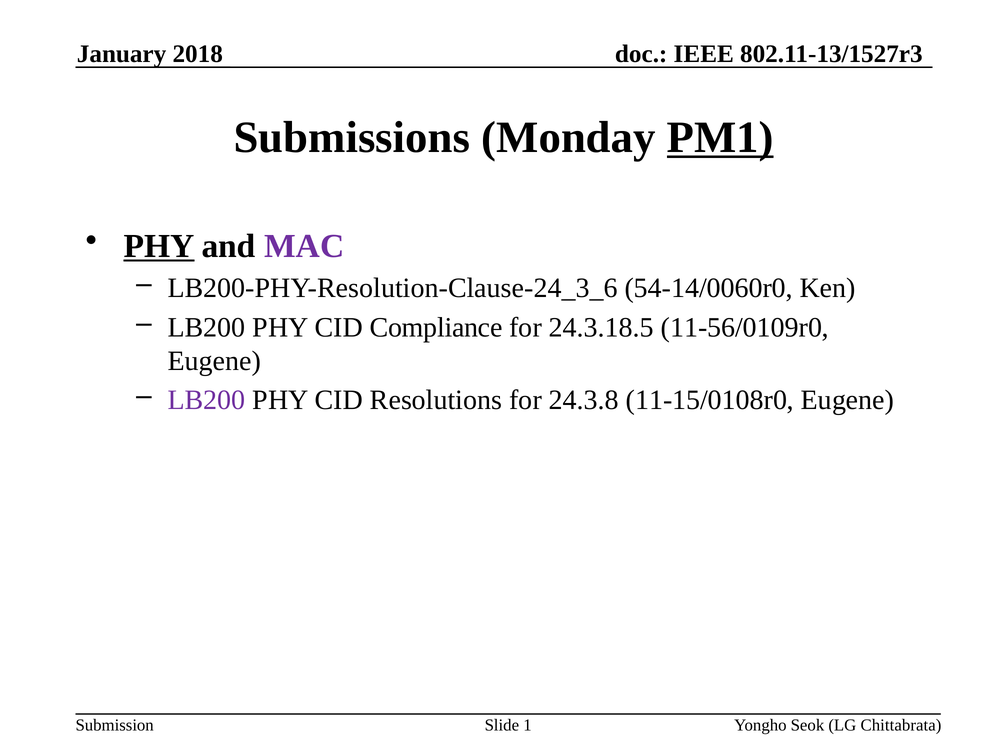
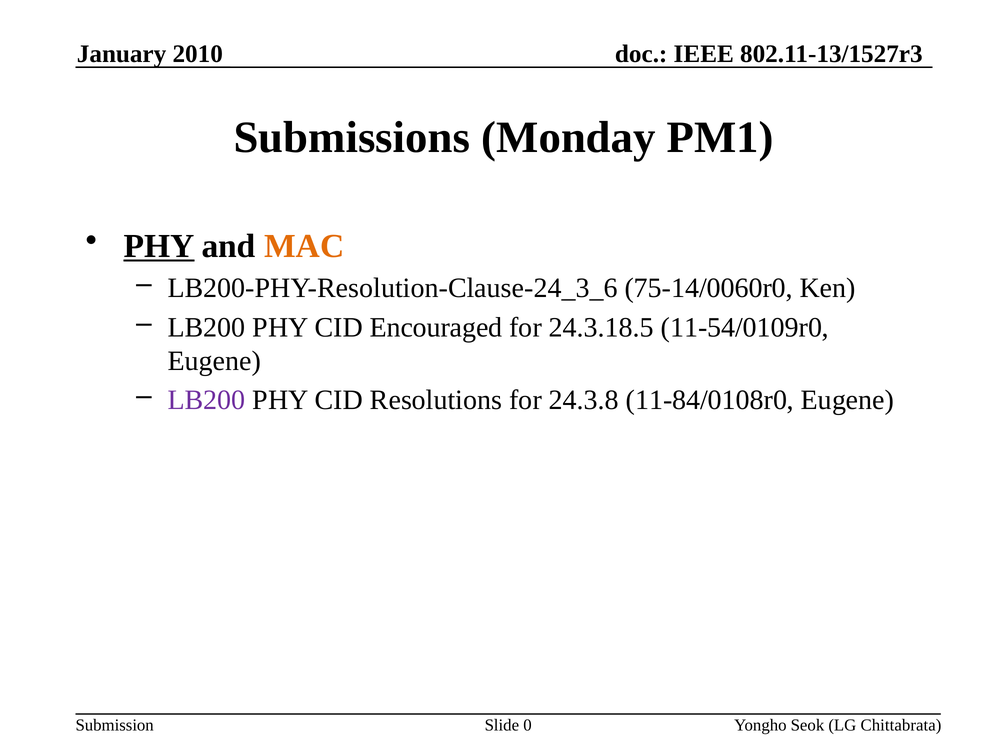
2018: 2018 -> 2010 (198, 54)
PM1 underline: present -> none (720, 137)
MAC colour: purple -> orange (304, 246)
54-14/0060r0: 54-14/0060r0 -> 75-14/0060r0 (709, 288)
Compliance: Compliance -> Encouraged (436, 327)
11-56/0109r0: 11-56/0109r0 -> 11-54/0109r0 (745, 327)
11-15/0108r0: 11-15/0108r0 -> 11-84/0108r0 (710, 400)
1: 1 -> 0 (527, 725)
